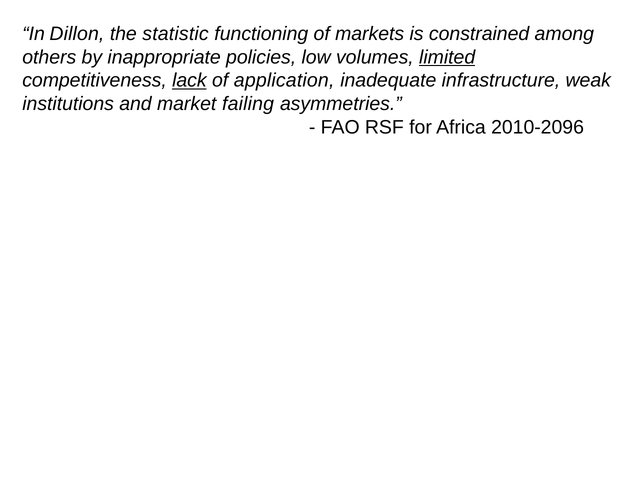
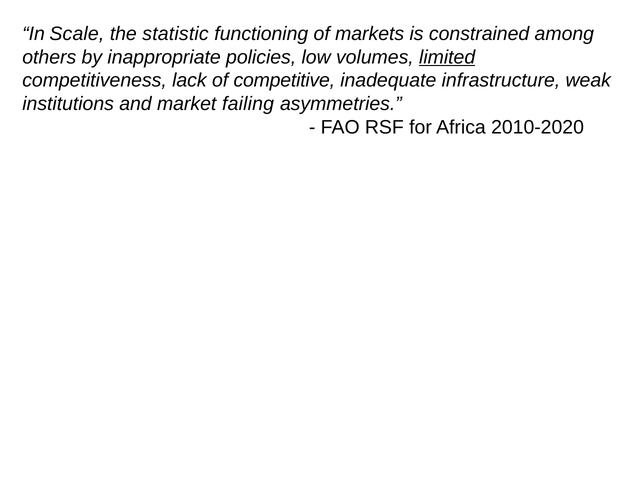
Dillon: Dillon -> Scale (77, 34)
lack underline: present -> none (189, 81)
application: application -> competitive (284, 81)
2010-2096: 2010-2096 -> 2010-2020 (538, 127)
